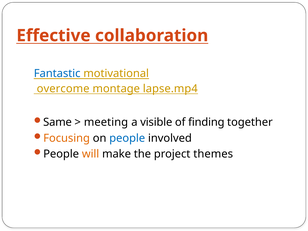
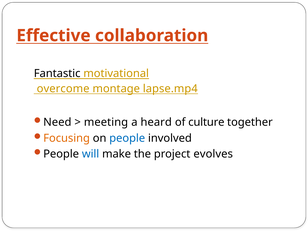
Fantastic colour: blue -> black (57, 74)
Same: Same -> Need (57, 122)
visible: visible -> heard (156, 122)
finding: finding -> culture (206, 122)
will colour: orange -> blue (91, 154)
themes: themes -> evolves (213, 154)
